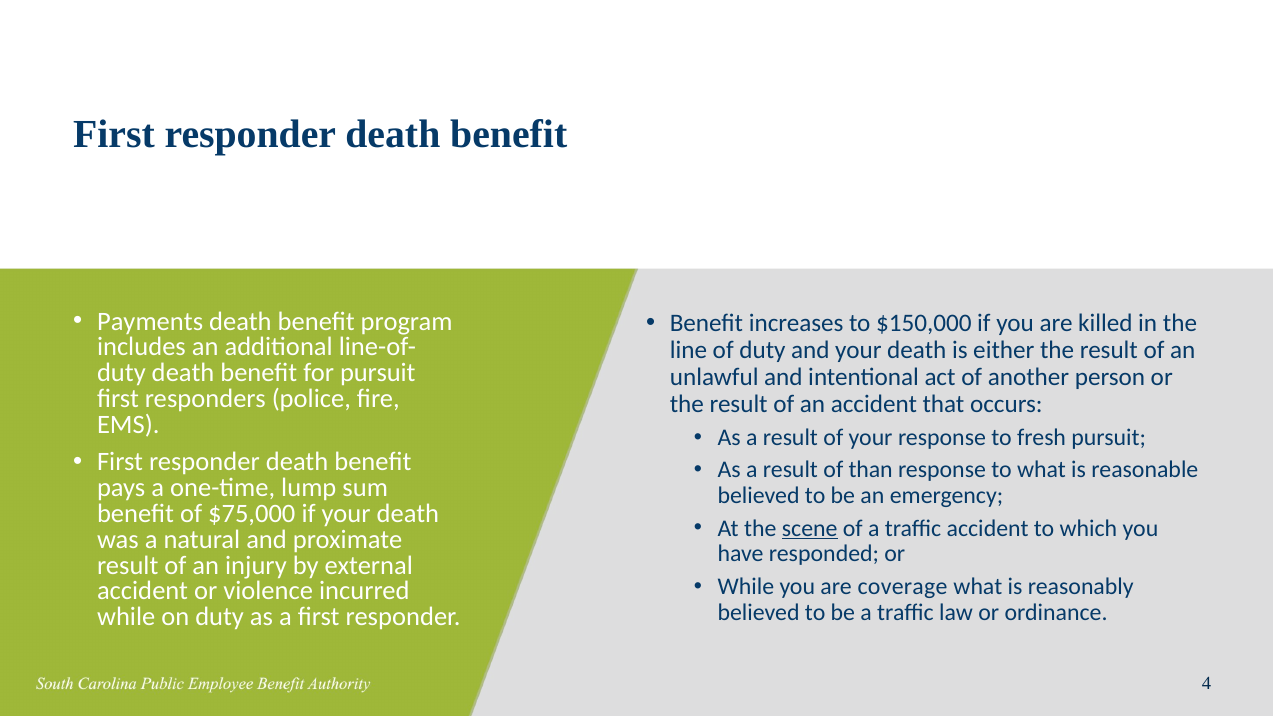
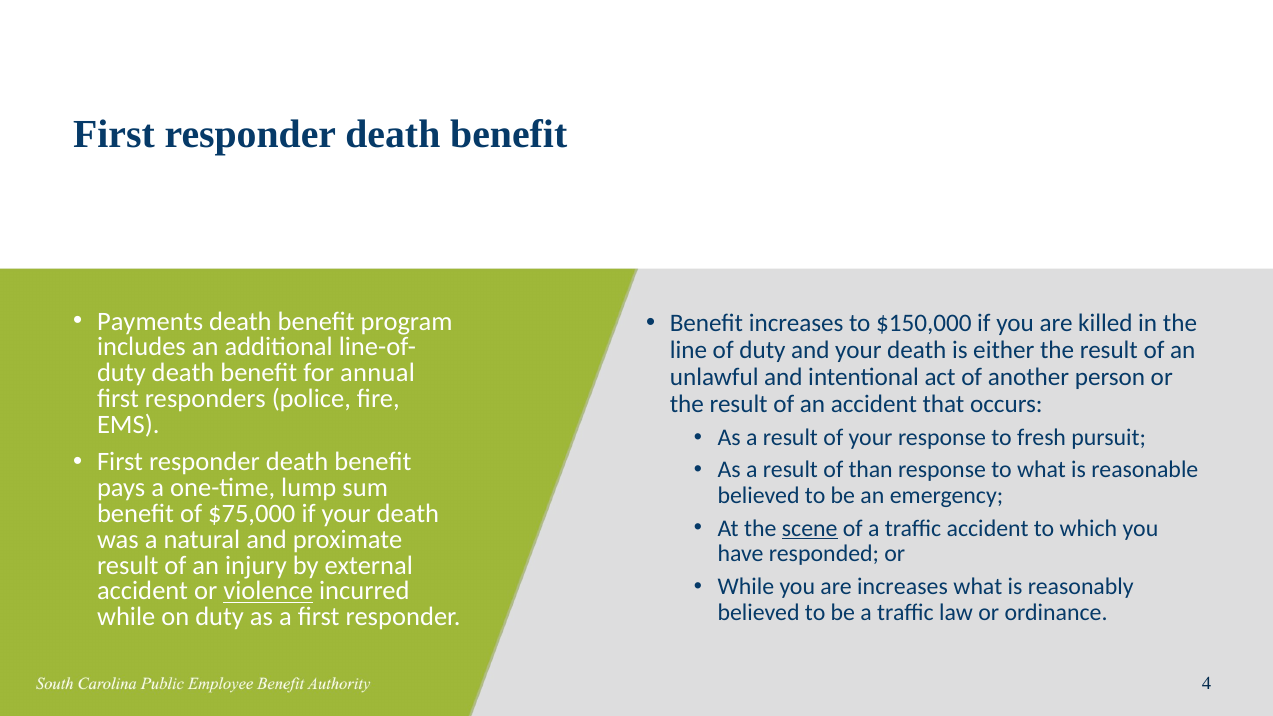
for pursuit: pursuit -> annual (378, 373)
are coverage: coverage -> increases (903, 586)
violence underline: none -> present (268, 591)
